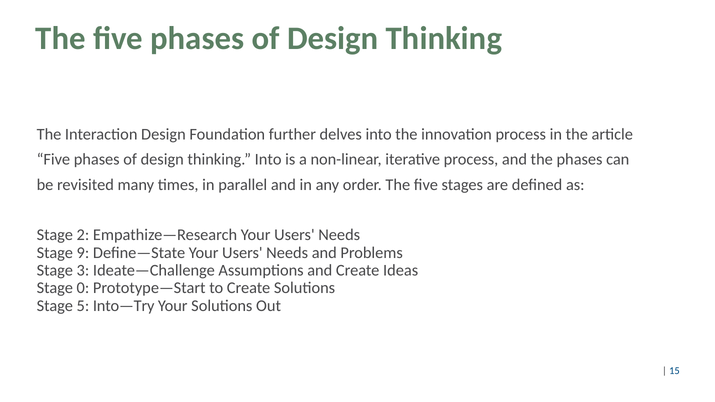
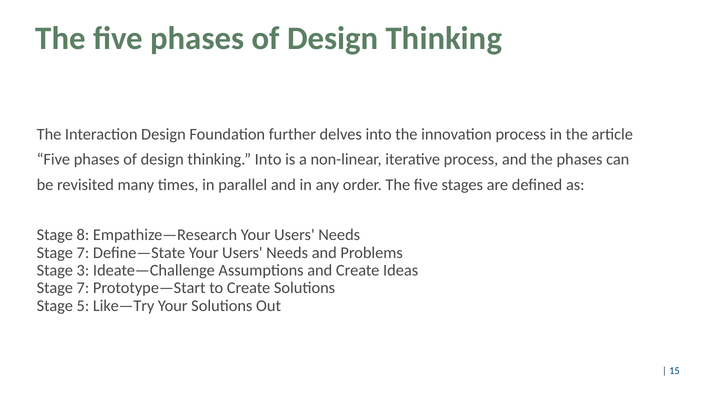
2: 2 -> 8 (83, 235)
9: 9 -> 7 (83, 253)
0: 0 -> 7 (83, 288)
Into—Try: Into—Try -> Like—Try (124, 306)
